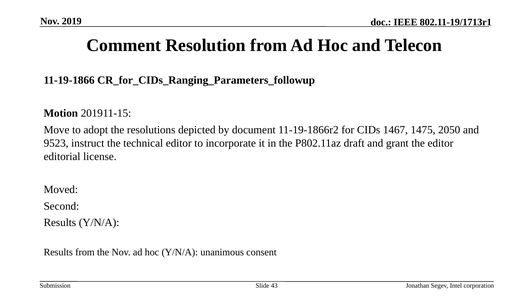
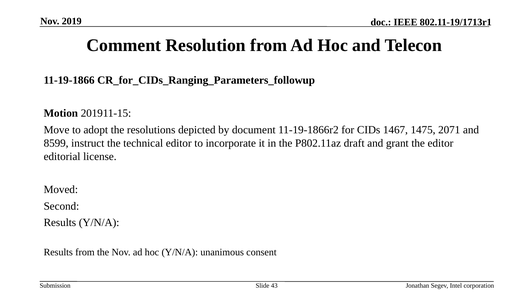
2050: 2050 -> 2071 (449, 130)
9523: 9523 -> 8599 (56, 143)
